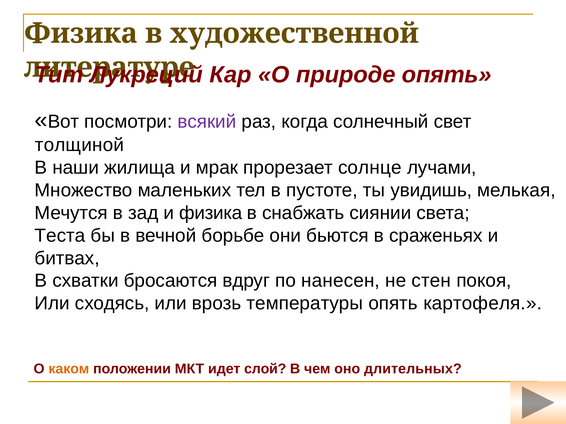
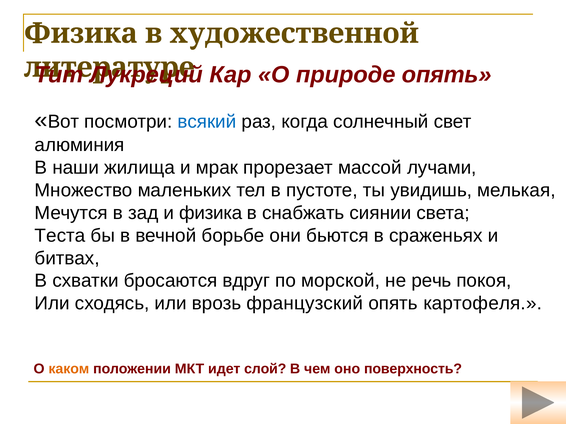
всякий colour: purple -> blue (207, 122)
толщиной: толщиной -> алюминия (80, 145)
солнце: солнце -> массой (370, 168)
нанесен: нанесен -> морской (341, 281)
стен: стен -> речь (431, 281)
температуры: температуры -> французский (305, 304)
длительных: длительных -> поверхность (413, 369)
